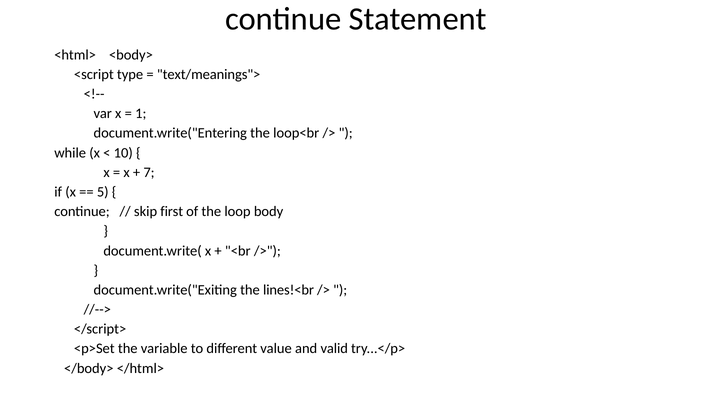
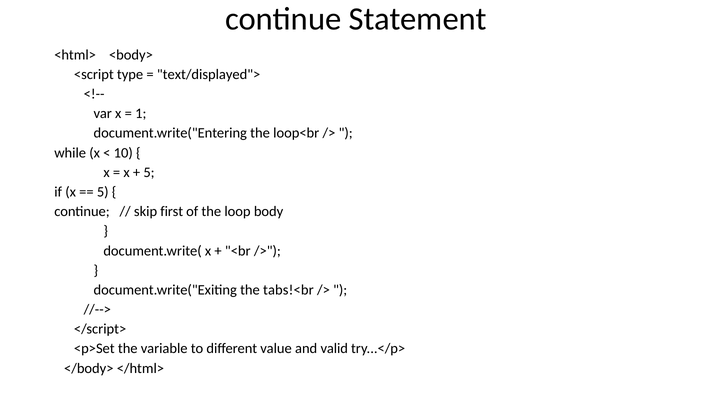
text/meanings">: text/meanings"> -> text/displayed"> (209, 75)
7: 7 -> 5 (149, 173)
lines!<br: lines!<br -> tabs!<br (288, 290)
